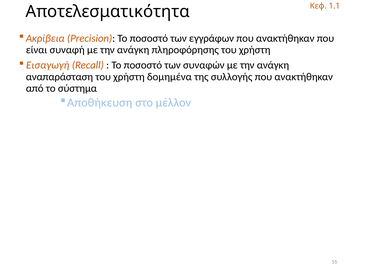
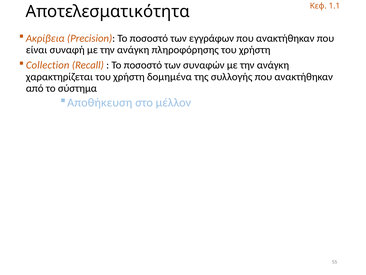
Εισαγωγή: Εισαγωγή -> Collection (48, 65)
αναπαράσταση: αναπαράσταση -> χαρακτηρίζεται (59, 77)
